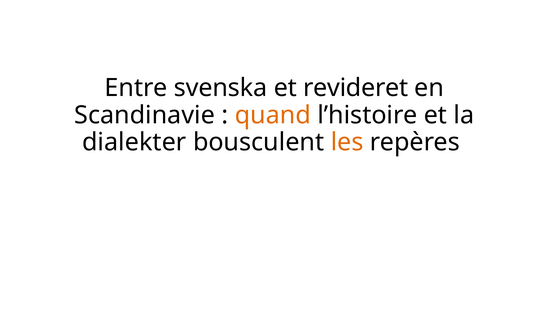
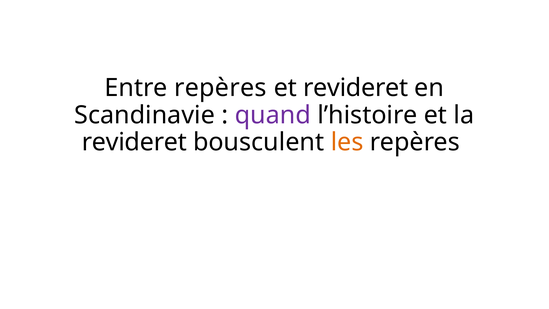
Entre svenska: svenska -> repères (220, 88)
quand colour: orange -> purple (273, 115)
dialekter: dialekter -> revideret (134, 142)
